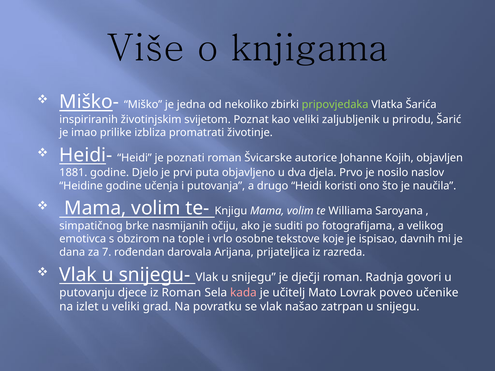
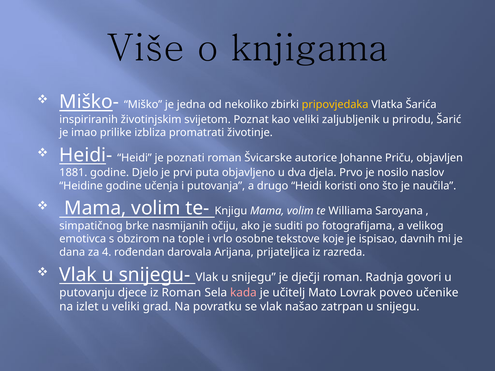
pripovjedaka colour: light green -> yellow (335, 105)
Kojih: Kojih -> Priču (399, 158)
7: 7 -> 4 (107, 252)
